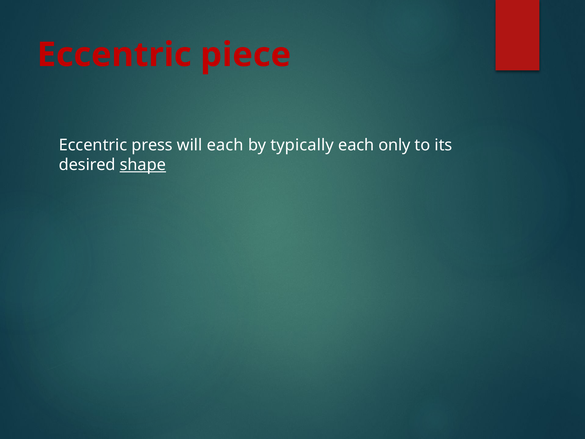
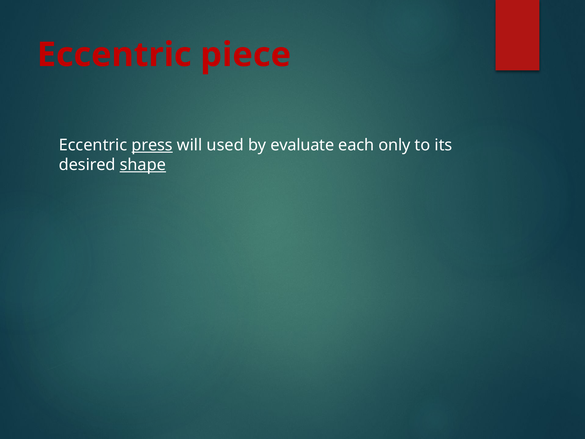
press underline: none -> present (152, 145)
will each: each -> used (225, 145)
typically: typically -> evaluate (302, 145)
